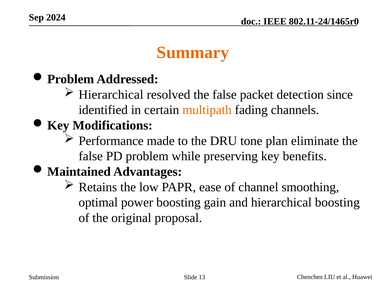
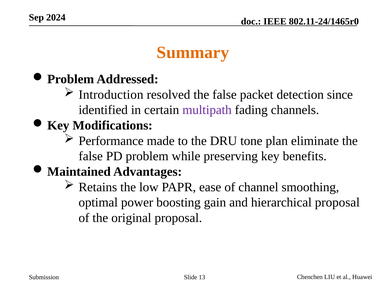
Hierarchical: Hierarchical -> Introduction (111, 95)
multipath colour: orange -> purple (207, 110)
hierarchical boosting: boosting -> proposal (337, 203)
